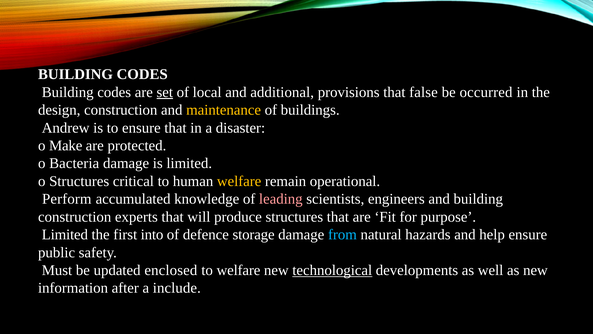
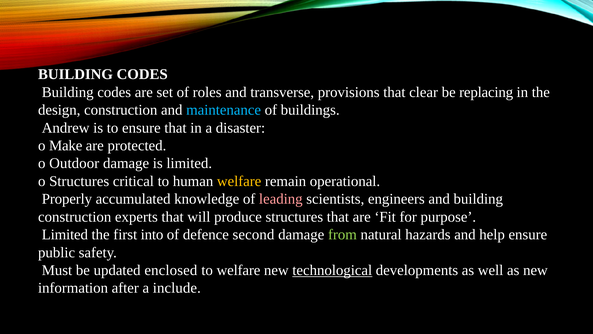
set underline: present -> none (165, 92)
local: local -> roles (207, 92)
additional: additional -> transverse (282, 92)
false: false -> clear (424, 92)
occurred: occurred -> replacing (486, 92)
maintenance colour: yellow -> light blue (224, 110)
Bacteria: Bacteria -> Outdoor (74, 163)
Perform: Perform -> Properly (67, 199)
storage: storage -> second (253, 234)
from colour: light blue -> light green (342, 234)
